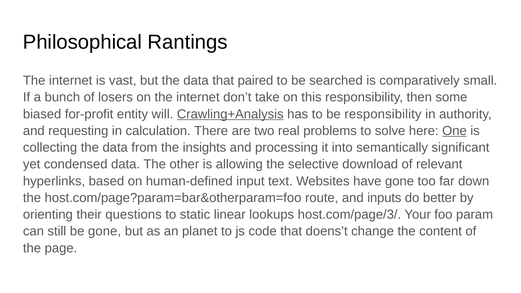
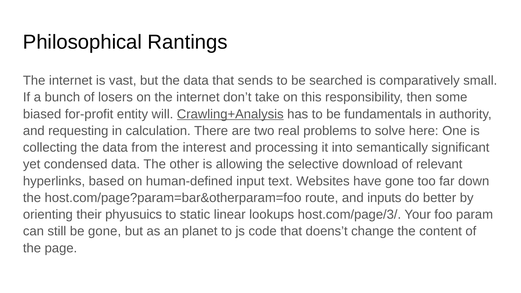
paired: paired -> sends (255, 81)
be responsibility: responsibility -> fundamentals (383, 114)
One underline: present -> none (454, 131)
insights: insights -> interest (204, 148)
questions: questions -> phyusuics (134, 215)
